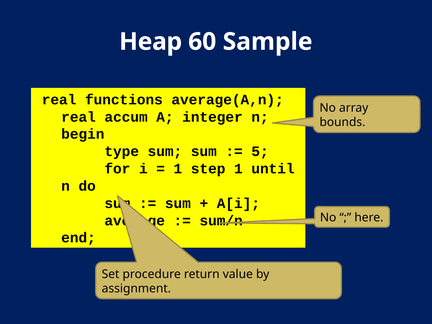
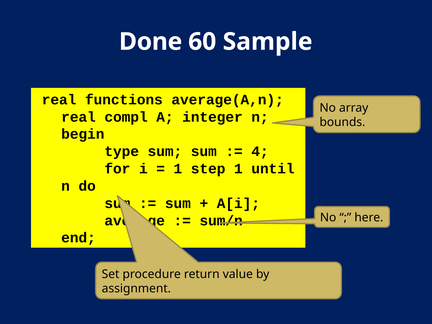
Heap: Heap -> Done (151, 42)
accum: accum -> compl (126, 117)
5: 5 -> 4 (260, 151)
